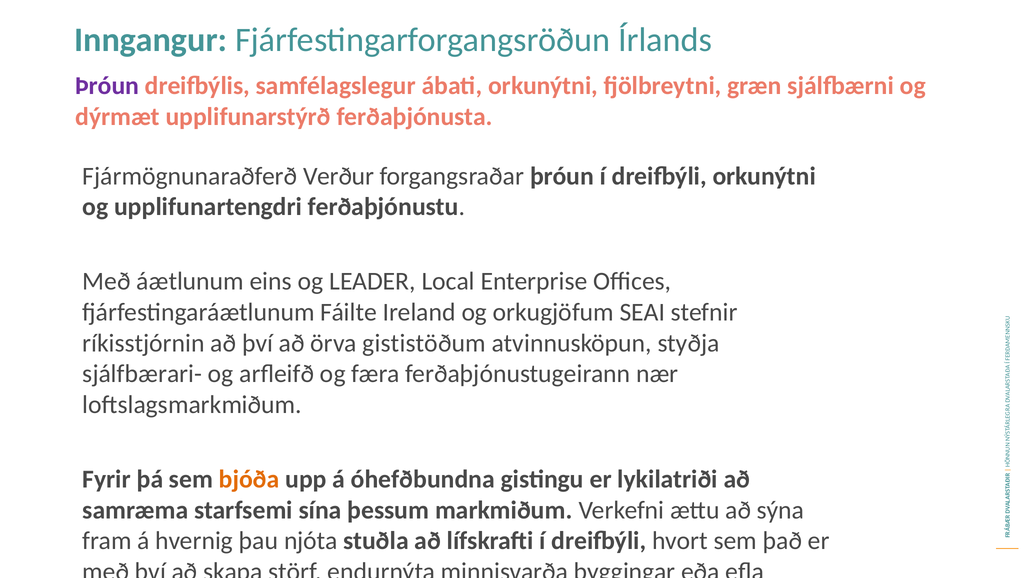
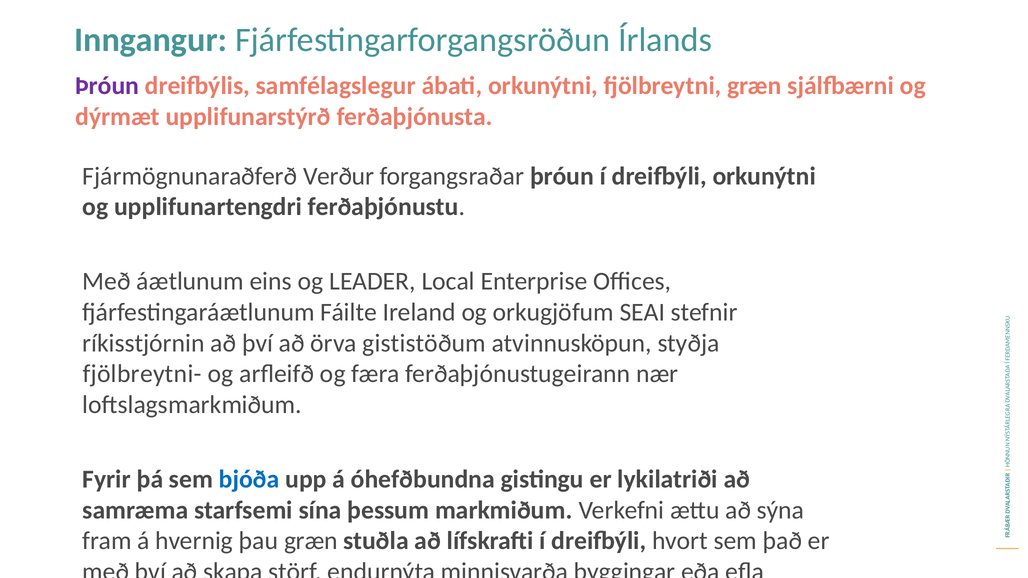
sjálfbærari-: sjálfbærari- -> fjölbreytni- (142, 374)
bjóða colour: orange -> blue (249, 479)
þau njóta: njóta -> græn (311, 541)
